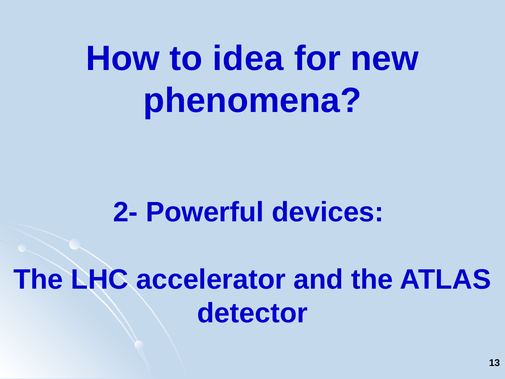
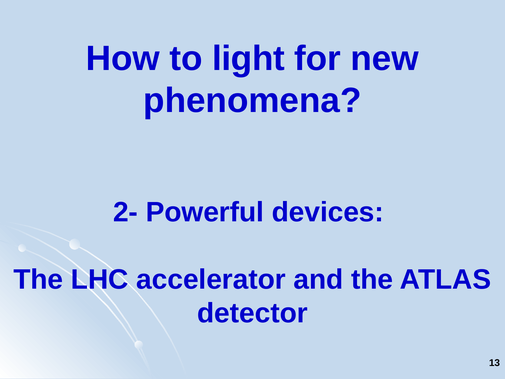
idea: idea -> light (249, 58)
